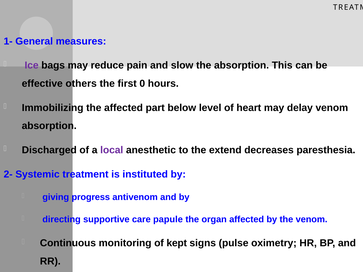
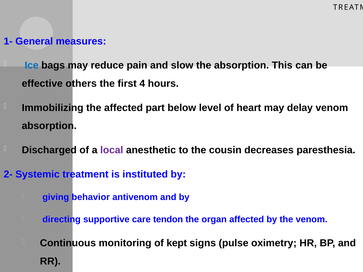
Ice colour: purple -> blue (32, 65)
0: 0 -> 4 (142, 84)
extend: extend -> cousin (225, 150)
progress: progress -> behavior (91, 197)
papule: papule -> tendon (168, 220)
